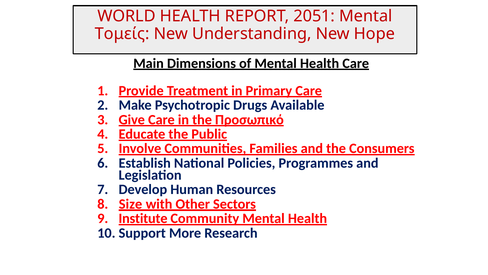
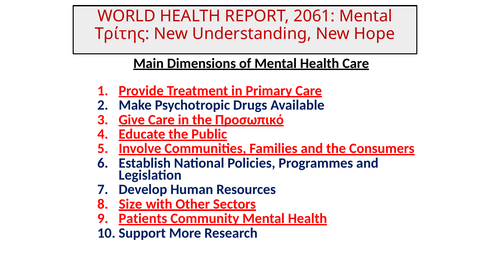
2051: 2051 -> 2061 (314, 16)
Τομείς: Τομείς -> Τρίτης (122, 34)
Institute: Institute -> Patients (143, 218)
